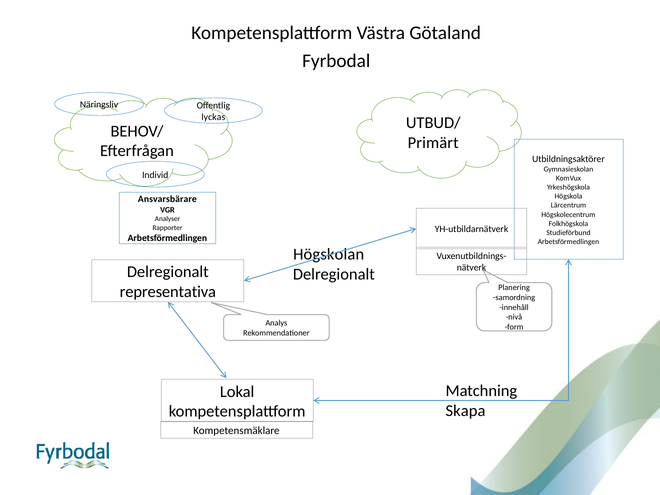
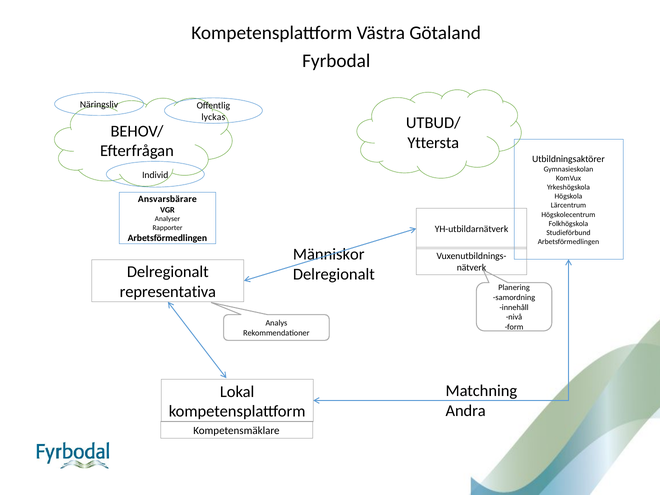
Primärt: Primärt -> Yttersta (433, 143)
Högskolan: Högskolan -> Människor (329, 254)
Skapa: Skapa -> Andra (466, 411)
